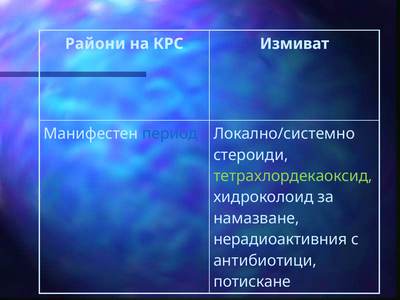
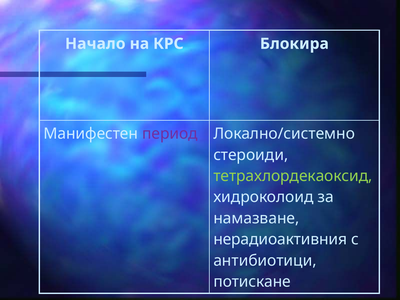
Райони: Райони -> Начало (95, 44)
Измиват: Измиват -> Блокира (294, 44)
период colour: blue -> purple (170, 134)
